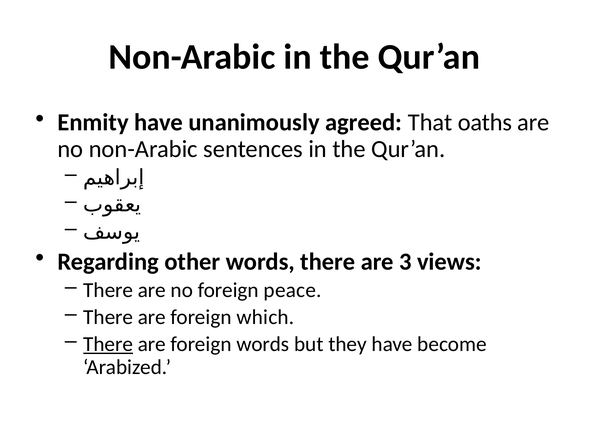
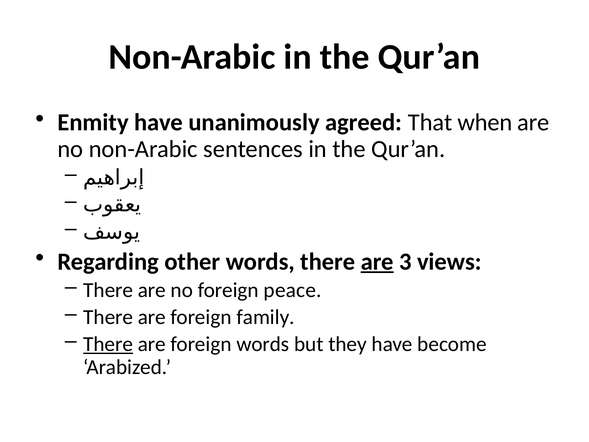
oaths: oaths -> when (485, 122)
are underline: none -> present (377, 261)
which: which -> family (266, 317)
